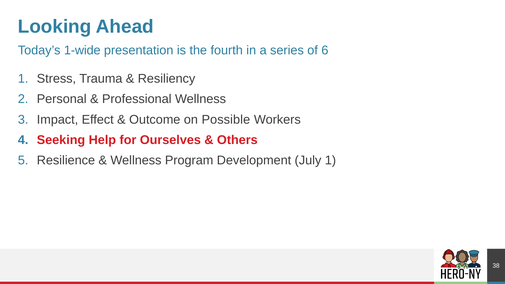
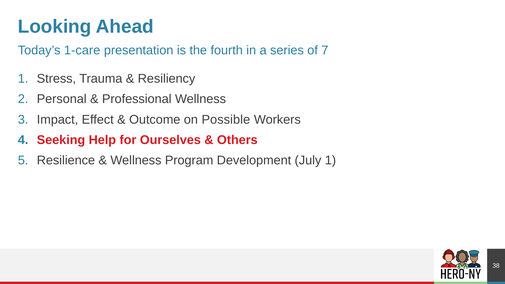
1-wide: 1-wide -> 1-care (82, 50)
6: 6 -> 7 (325, 50)
